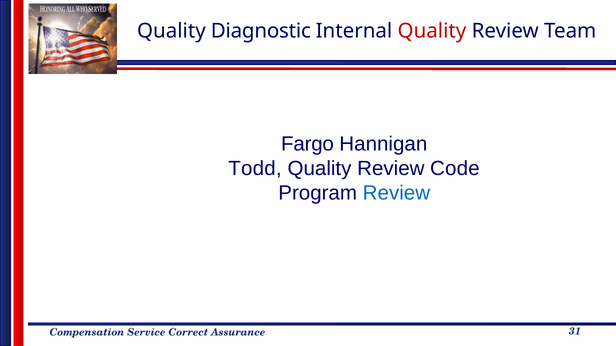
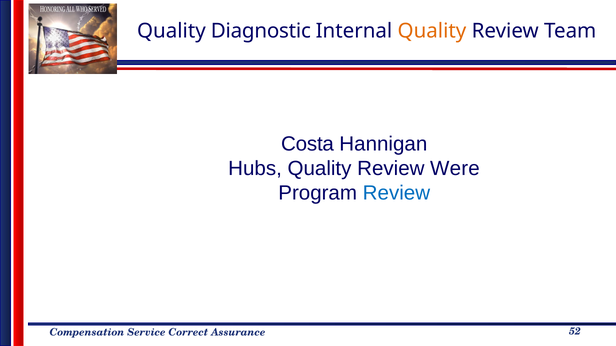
Quality colour: red -> orange (432, 31)
Fargo: Fargo -> Costa (308, 144)
Todd: Todd -> Hubs (255, 169)
Code: Code -> Were (455, 169)
31: 31 -> 52 (575, 332)
